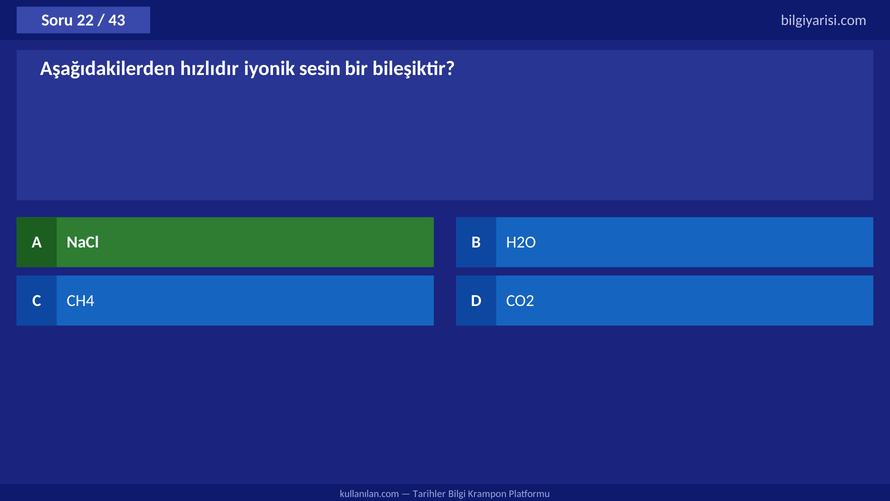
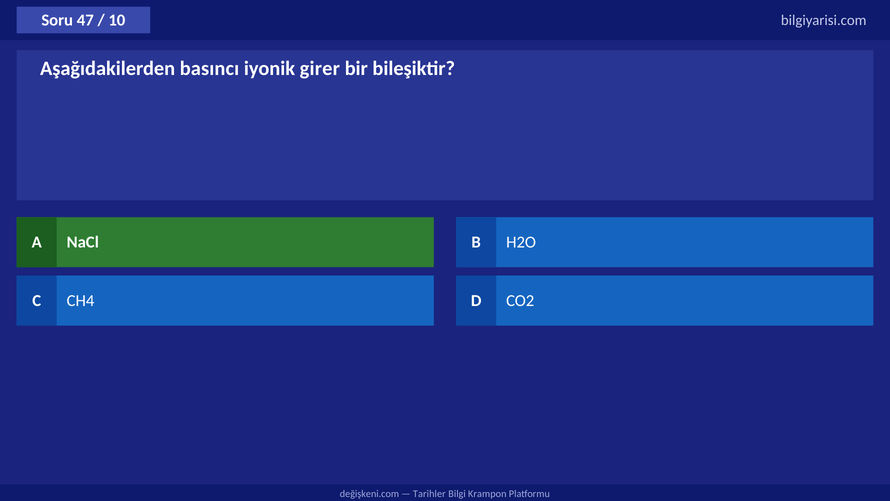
22: 22 -> 47 (85, 20)
43: 43 -> 10 (117, 20)
hızlıdır: hızlıdır -> basıncı (209, 69)
sesin: sesin -> girer (320, 69)
kullanılan.com: kullanılan.com -> değişkeni.com (369, 494)
